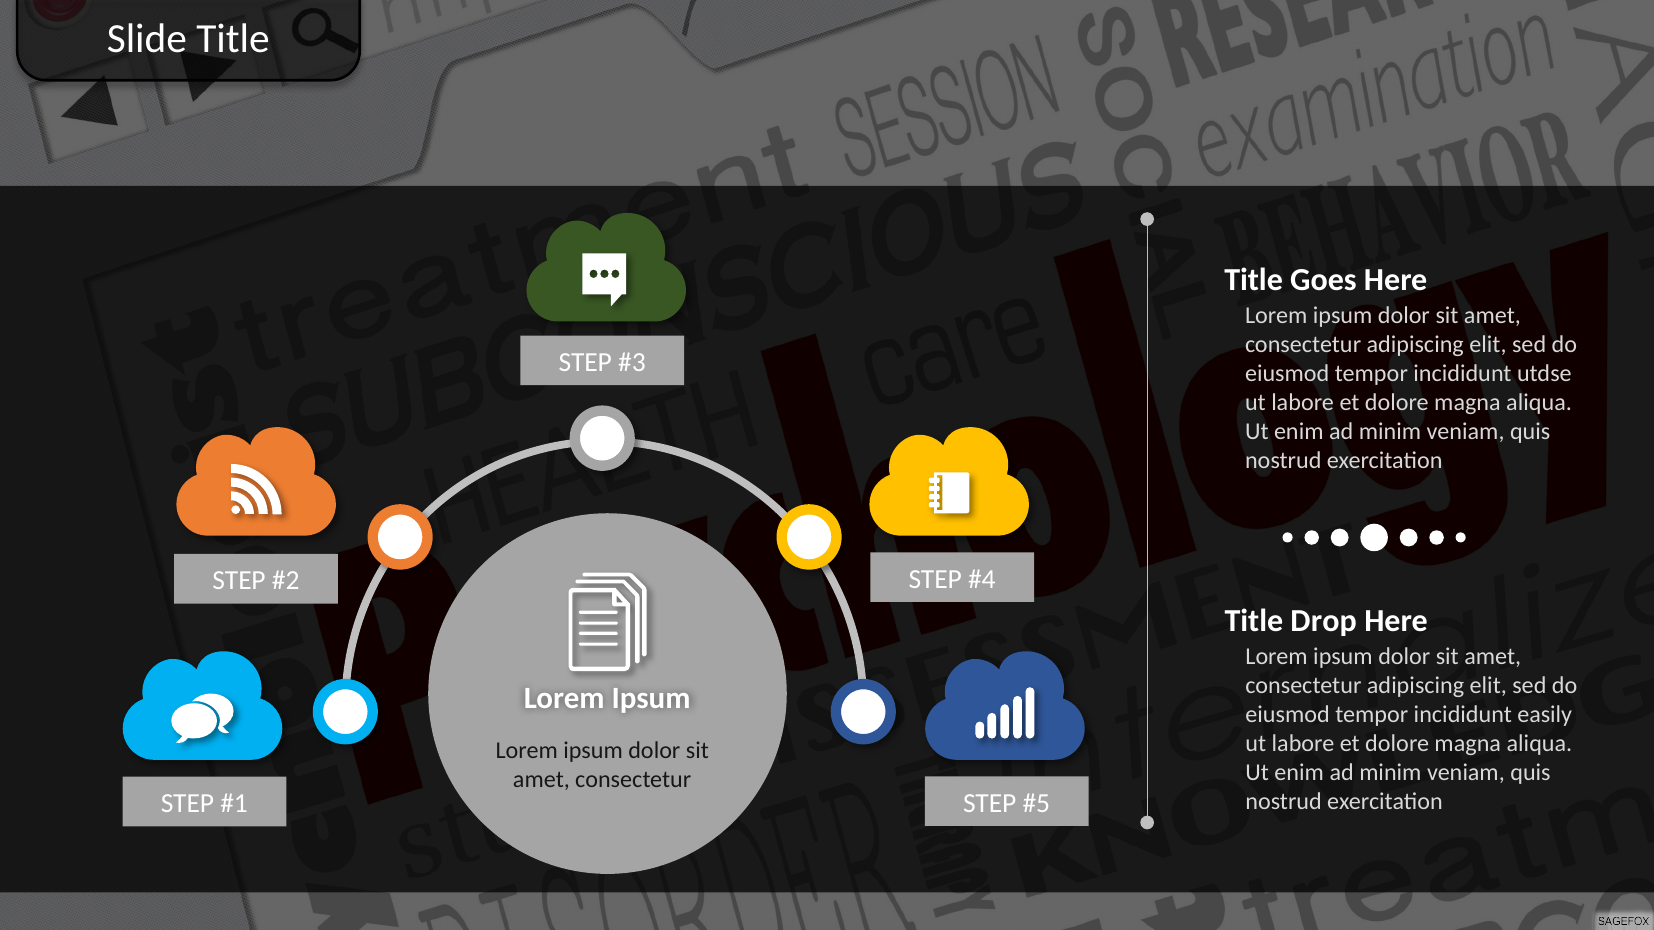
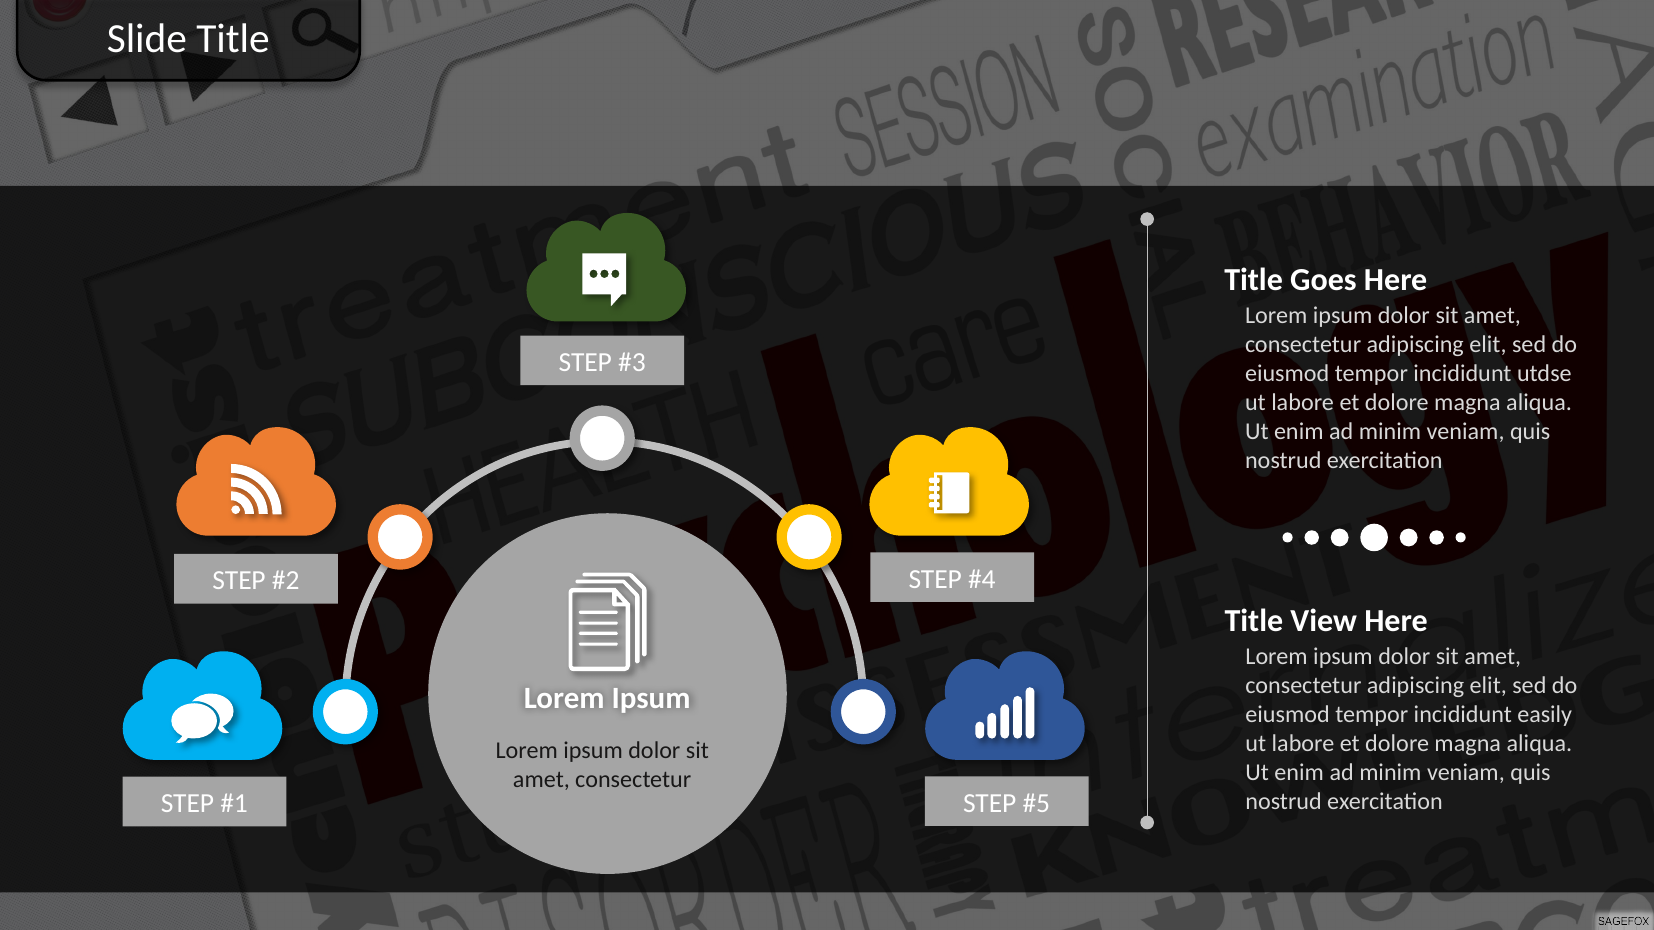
Drop: Drop -> View (1324, 621)
